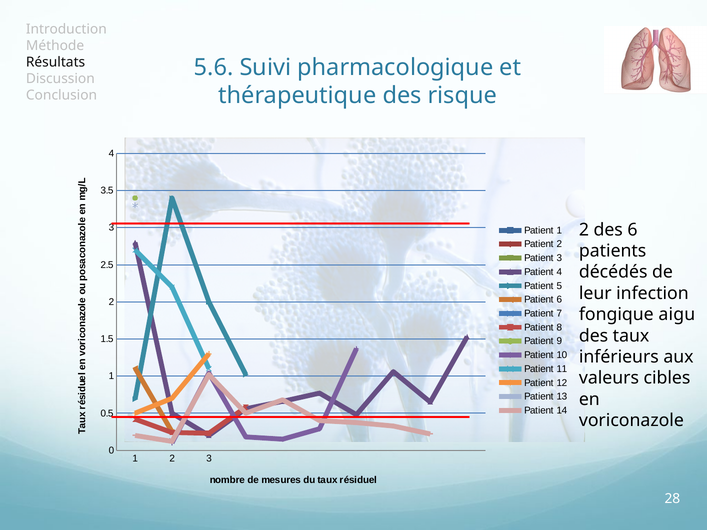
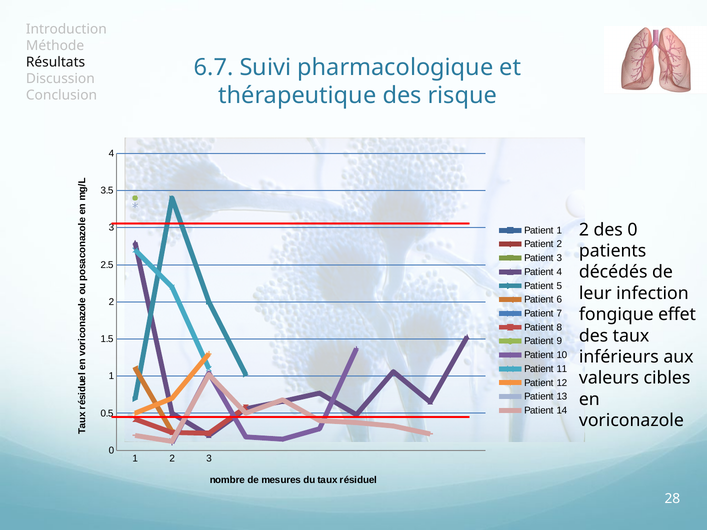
5.6: 5.6 -> 6.7 (214, 67)
des 6: 6 -> 0 (632, 230)
aigu: aigu -> effet (677, 315)
